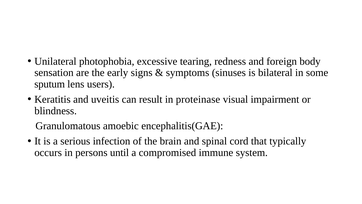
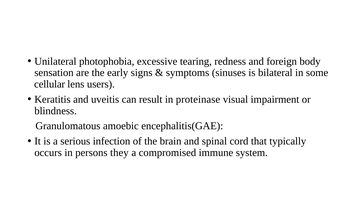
sputum: sputum -> cellular (50, 84)
until: until -> they (119, 152)
